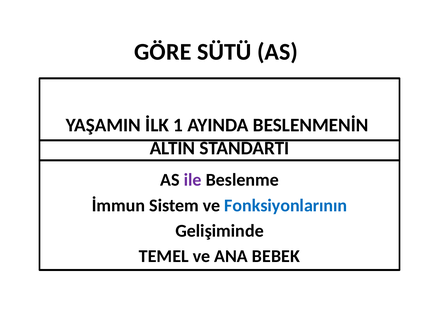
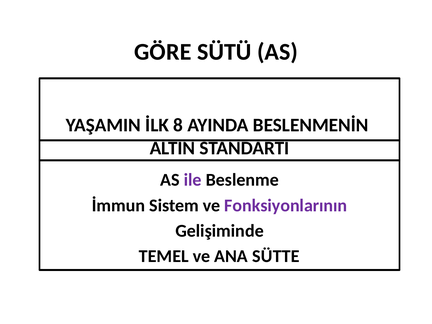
1: 1 -> 8 (178, 125)
Fonksiyonlarının colour: blue -> purple (286, 206)
BEBEK: BEBEK -> SÜTTE (276, 256)
